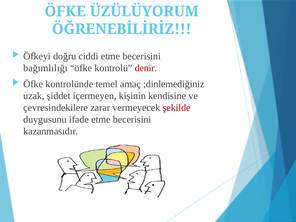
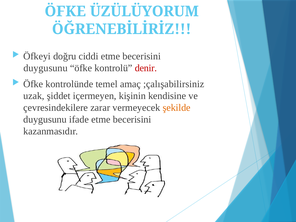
bağımlılığı: bağımlılığı -> duygusunu (45, 68)
;dinlemediğiniz: ;dinlemediğiniz -> ;çalışabilirsiniz (174, 84)
şekilde colour: red -> orange (177, 108)
